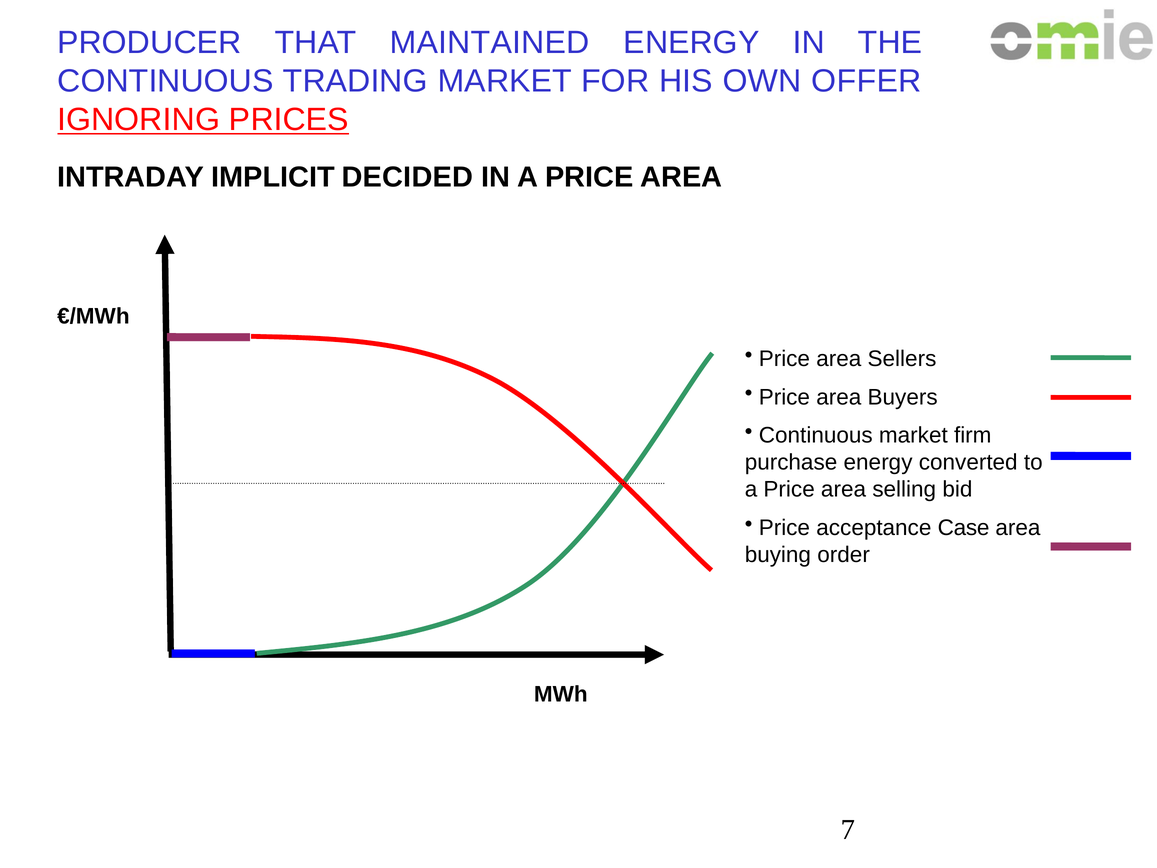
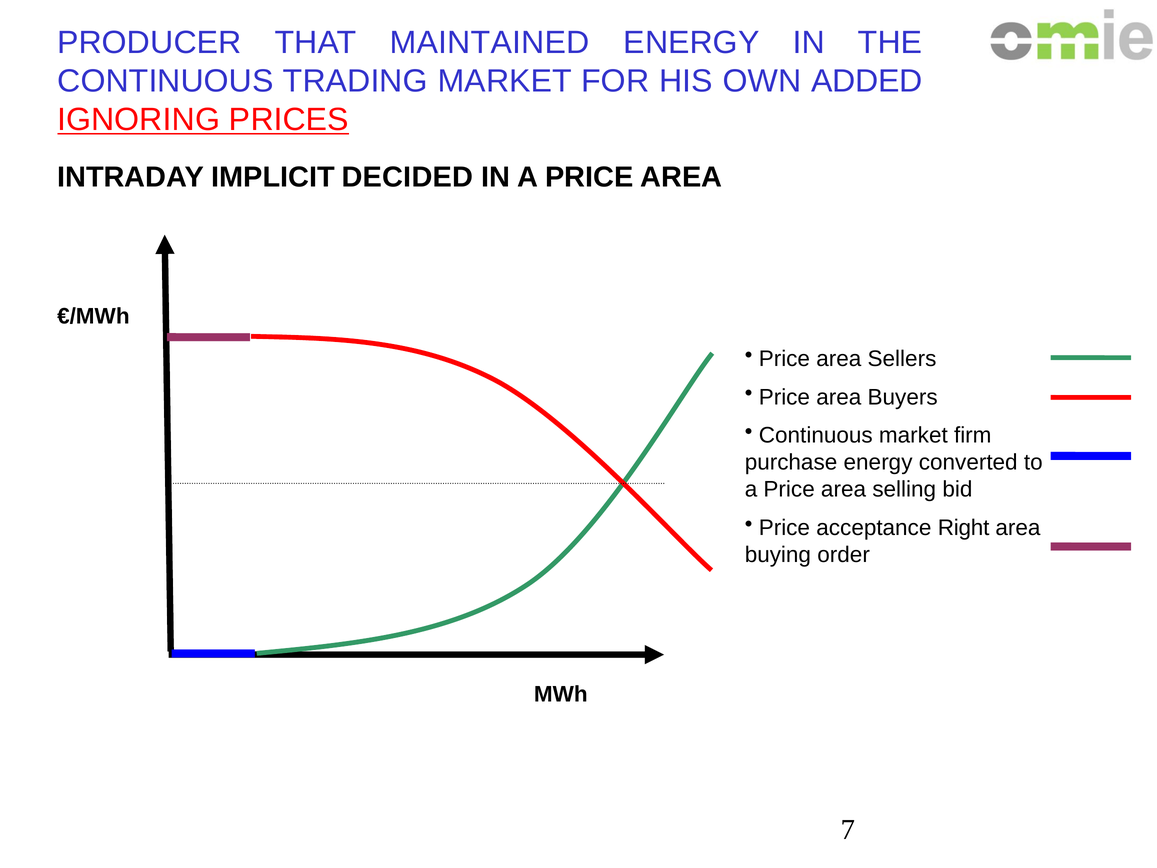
OFFER: OFFER -> ADDED (867, 81)
Case: Case -> Right (964, 528)
